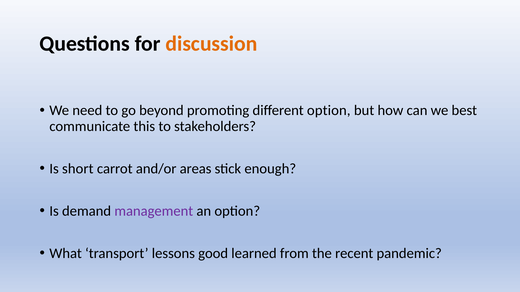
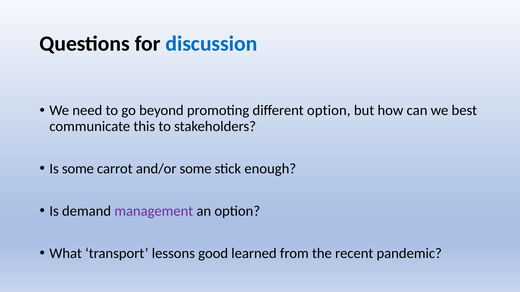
discussion colour: orange -> blue (211, 44)
Is short: short -> some (78, 169)
and/or areas: areas -> some (196, 169)
